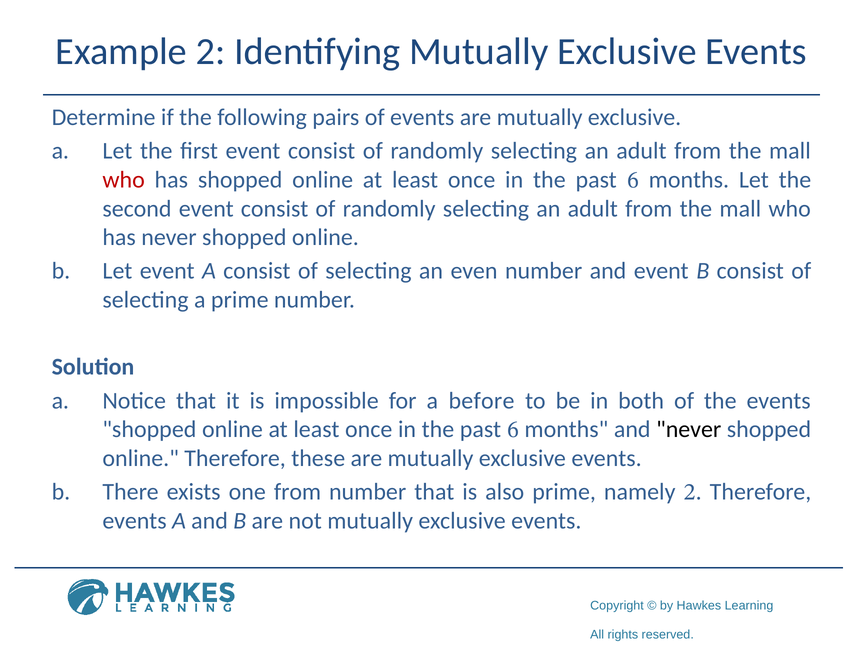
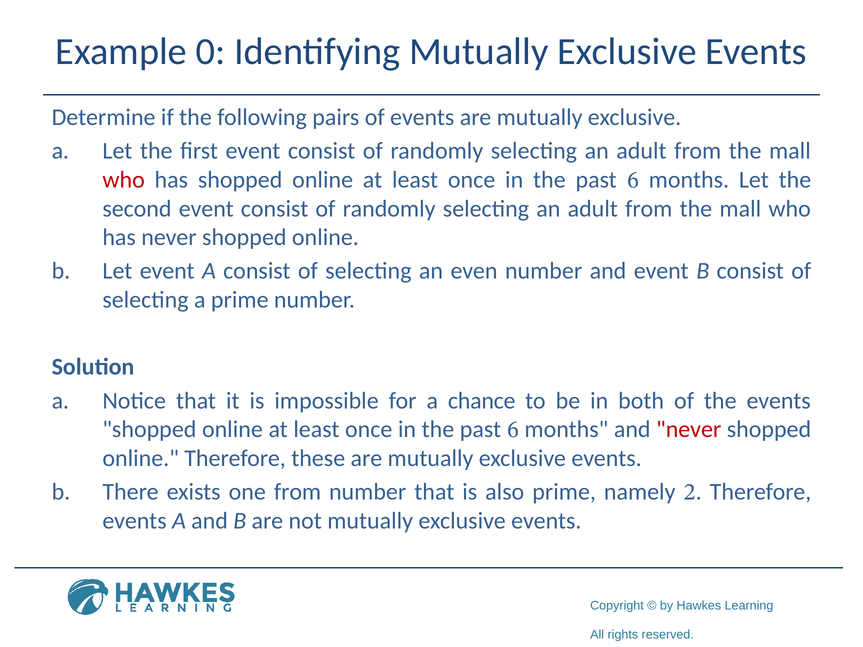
Example 2: 2 -> 0 (211, 52)
before: before -> chance (482, 401)
never colour: black -> red (689, 430)
